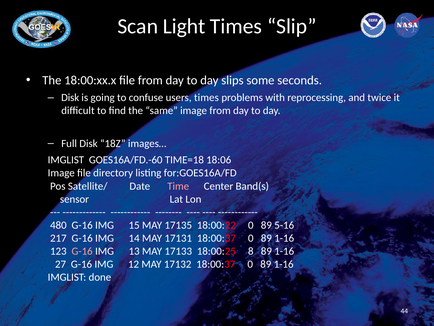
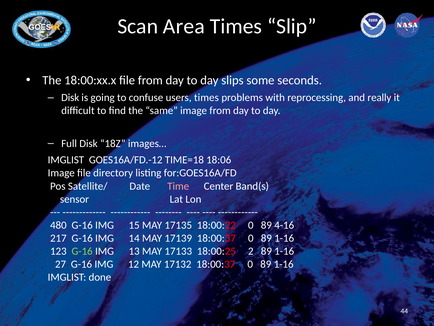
Light: Light -> Area (184, 26)
twice: twice -> really (379, 98)
GOES16A/FD.-60: GOES16A/FD.-60 -> GOES16A/FD.-12 (126, 160)
5-16: 5-16 -> 4-16 (284, 225)
17131: 17131 -> 17139 (178, 238)
G-16 colour: pink -> light green (82, 251)
8: 8 -> 2 (251, 251)
